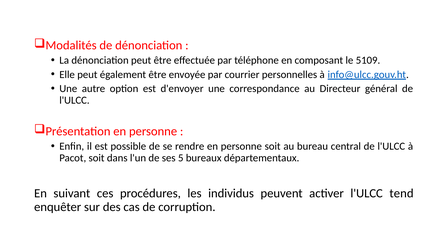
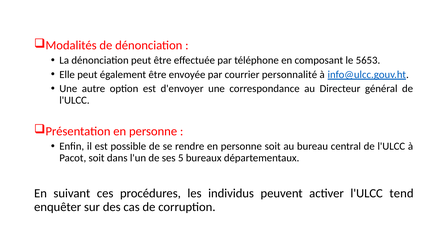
5109: 5109 -> 5653 (368, 60)
personnelles: personnelles -> personnalité (290, 75)
